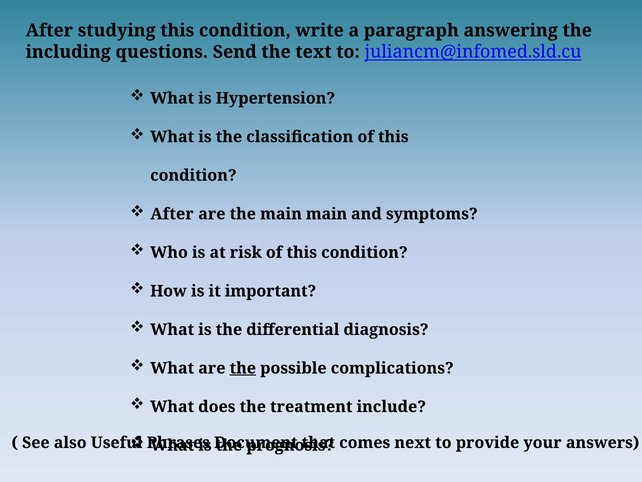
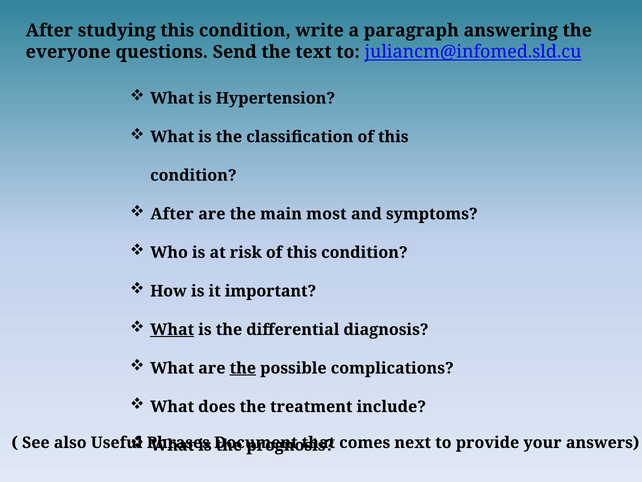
including: including -> everyone (68, 52)
main main: main -> most (326, 214)
What underline: none -> present (172, 329)
